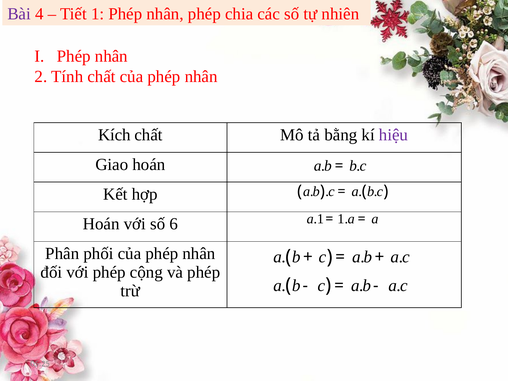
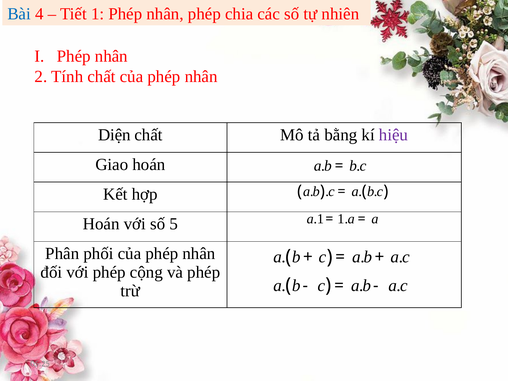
Bài colour: purple -> blue (19, 14)
Kích: Kích -> Diện (114, 135)
6: 6 -> 5 (174, 224)
